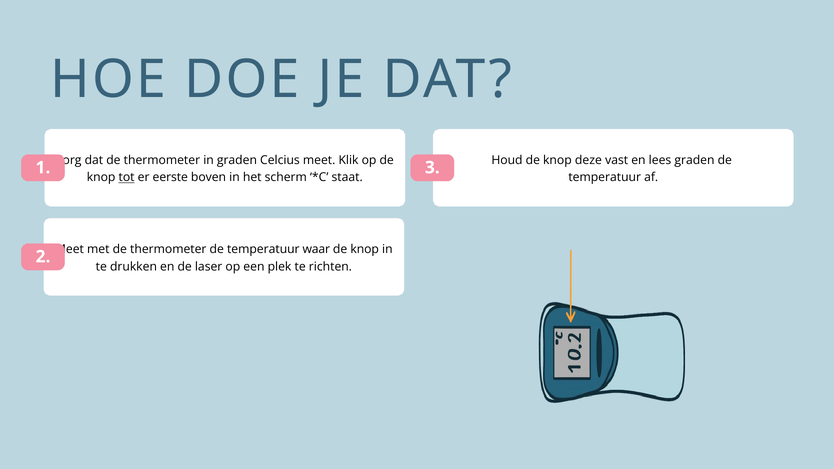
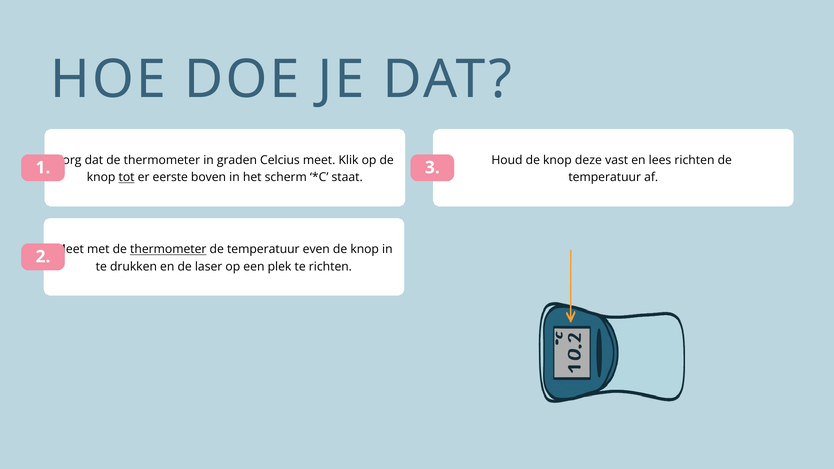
lees graden: graden -> richten (694, 160)
thermometer underline: none -> present (168, 250)
waar: waar -> even (316, 250)
